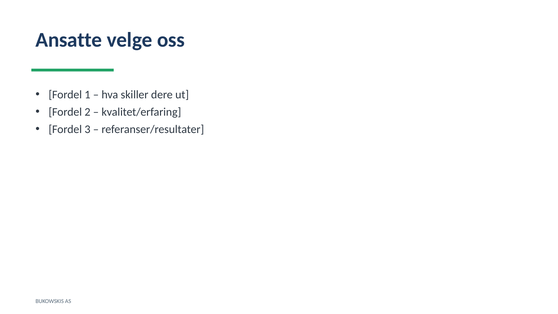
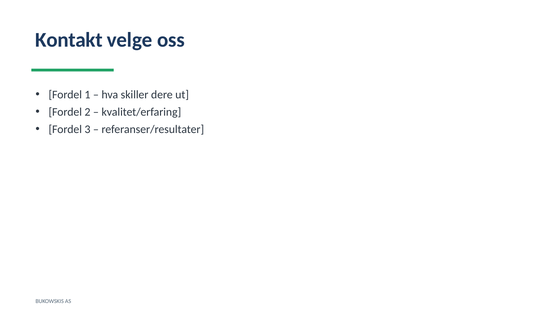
Ansatte: Ansatte -> Kontakt (69, 40)
